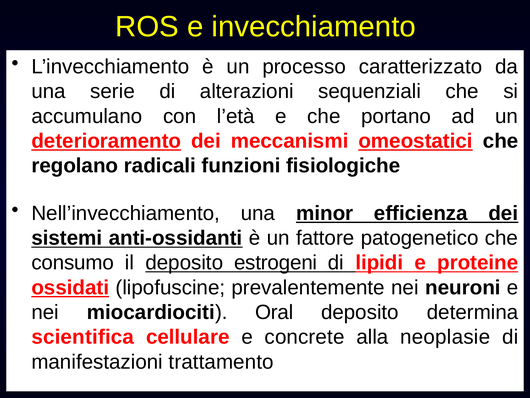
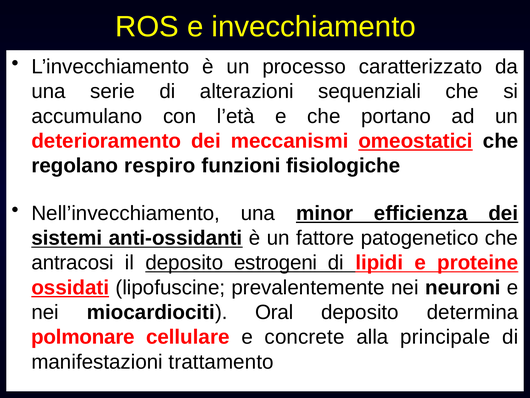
deterioramento underline: present -> none (106, 141)
radicali: radicali -> respiro (160, 166)
consumo: consumo -> antracosi (73, 263)
scientifica: scientifica -> polmonare (83, 337)
neoplasie: neoplasie -> principale (445, 337)
